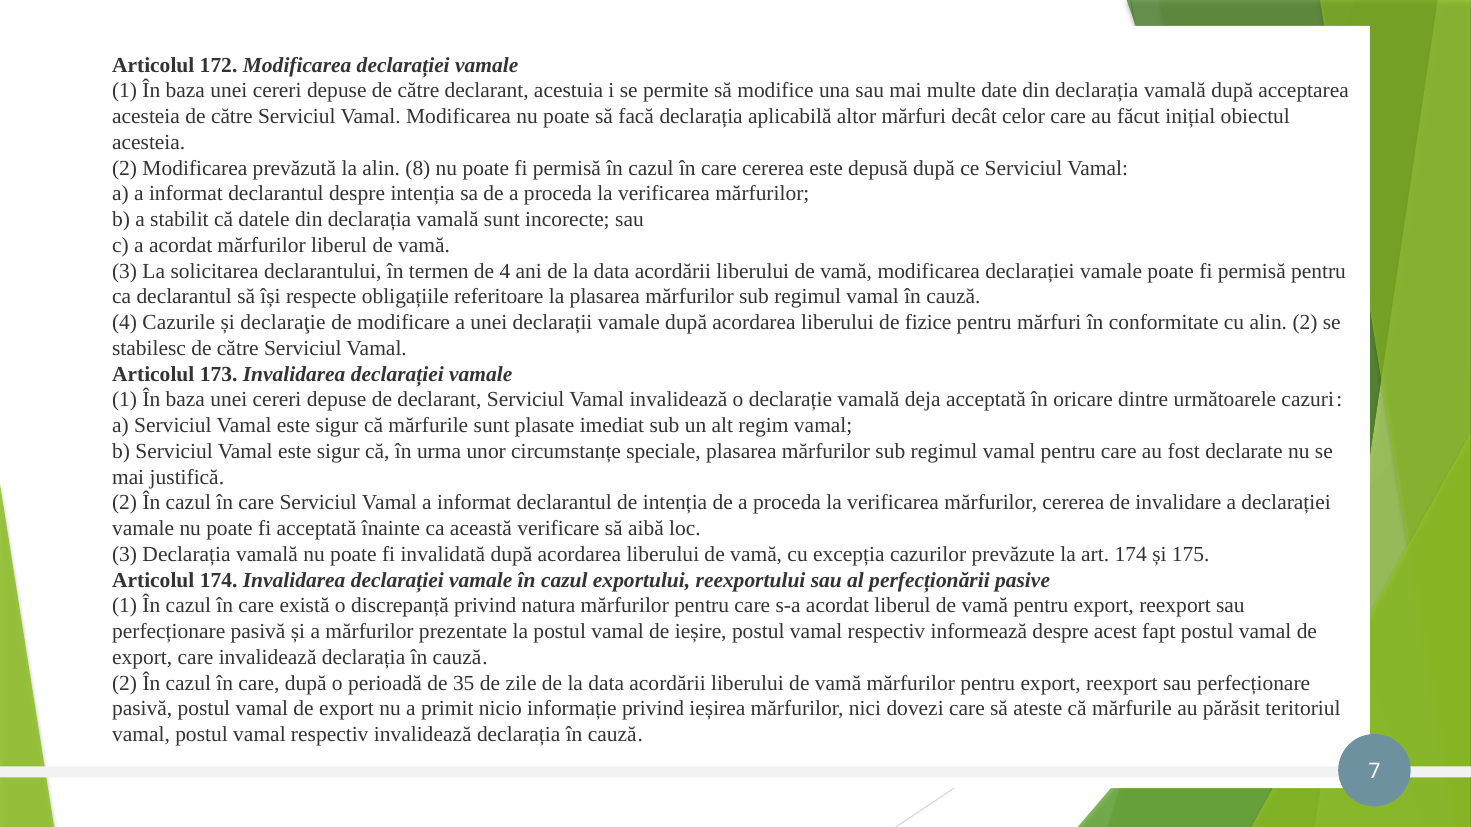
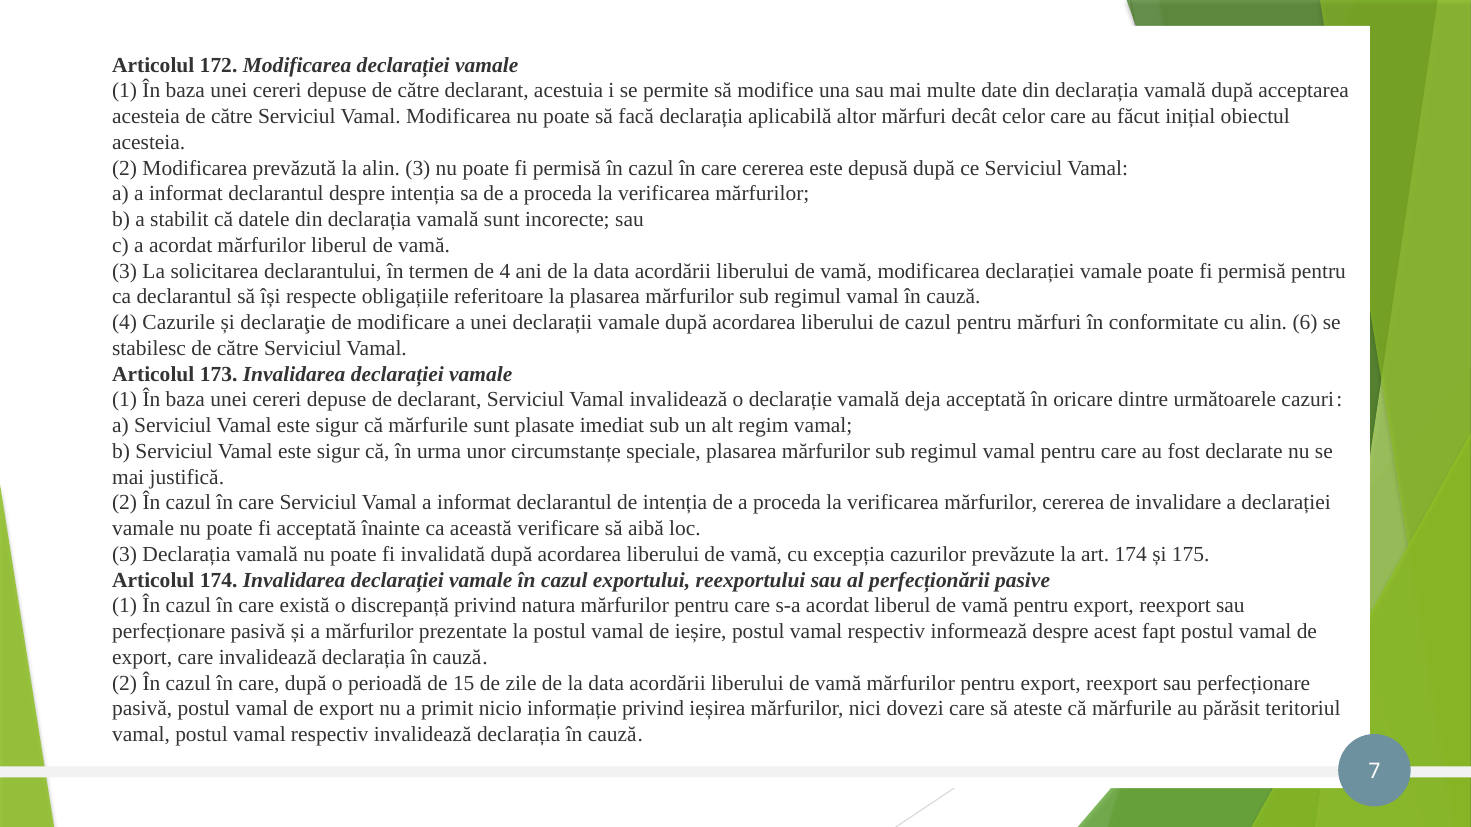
alin 8: 8 -> 3 (418, 168)
de fizice: fizice -> cazul (928, 323)
alin 2: 2 -> 6 (1305, 323)
35: 35 -> 15 (464, 683)
